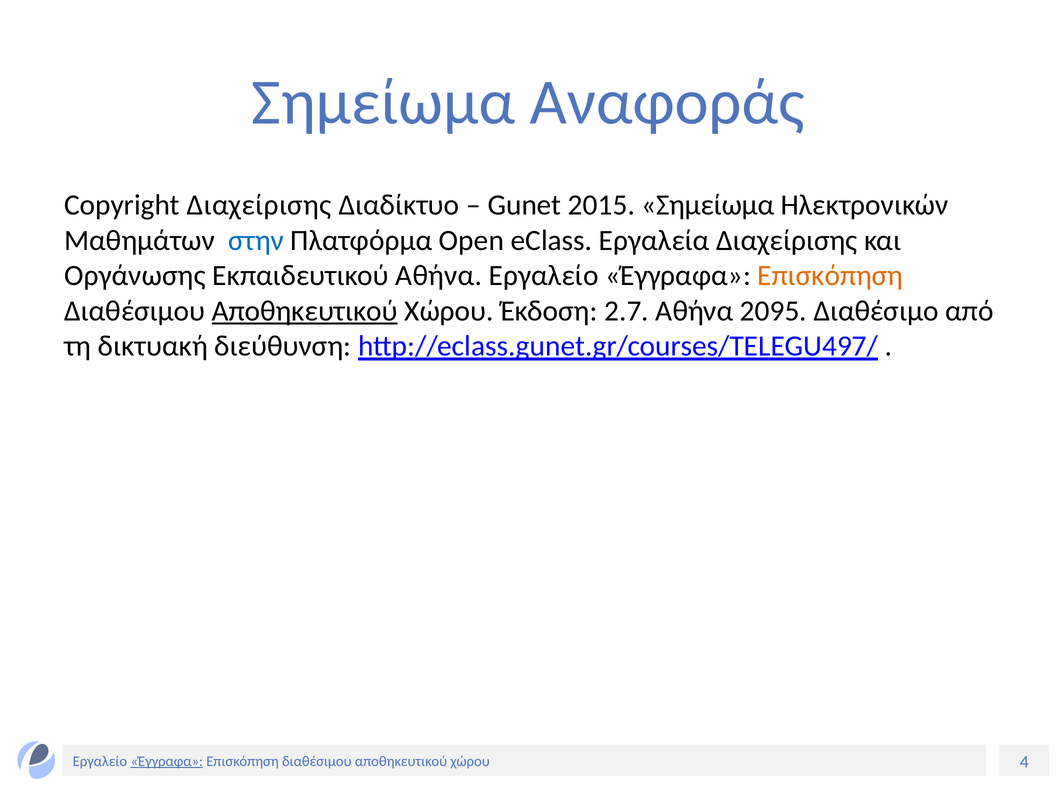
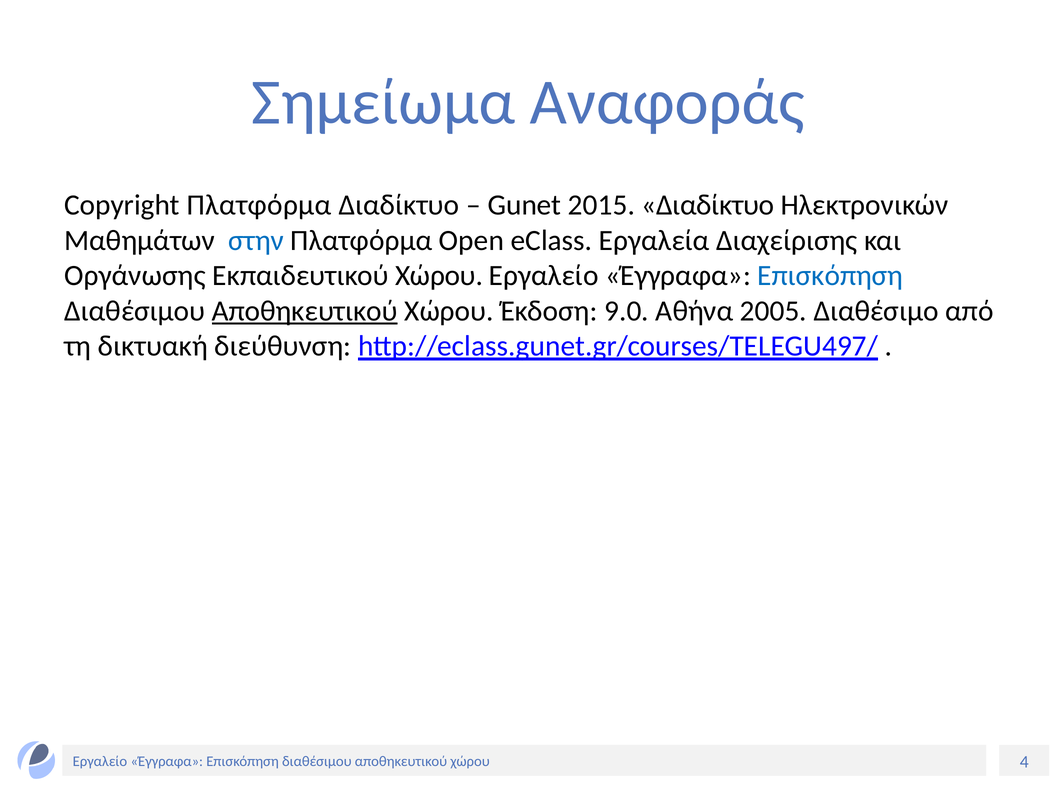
Copyright Διαχείρισης: Διαχείρισης -> Πλατφόρμα (259, 205)
2015 Σημείωμα: Σημείωμα -> Διαδίκτυο (708, 205)
Εκπαιδευτικού Αθήνα: Αθήνα -> Χώρου (439, 276)
Επισκόπηση colour: orange -> blue (830, 276)
2.7: 2.7 -> 9.0 (627, 311)
2095: 2095 -> 2005 (773, 311)
Έγγραφα underline: present -> none (167, 761)
